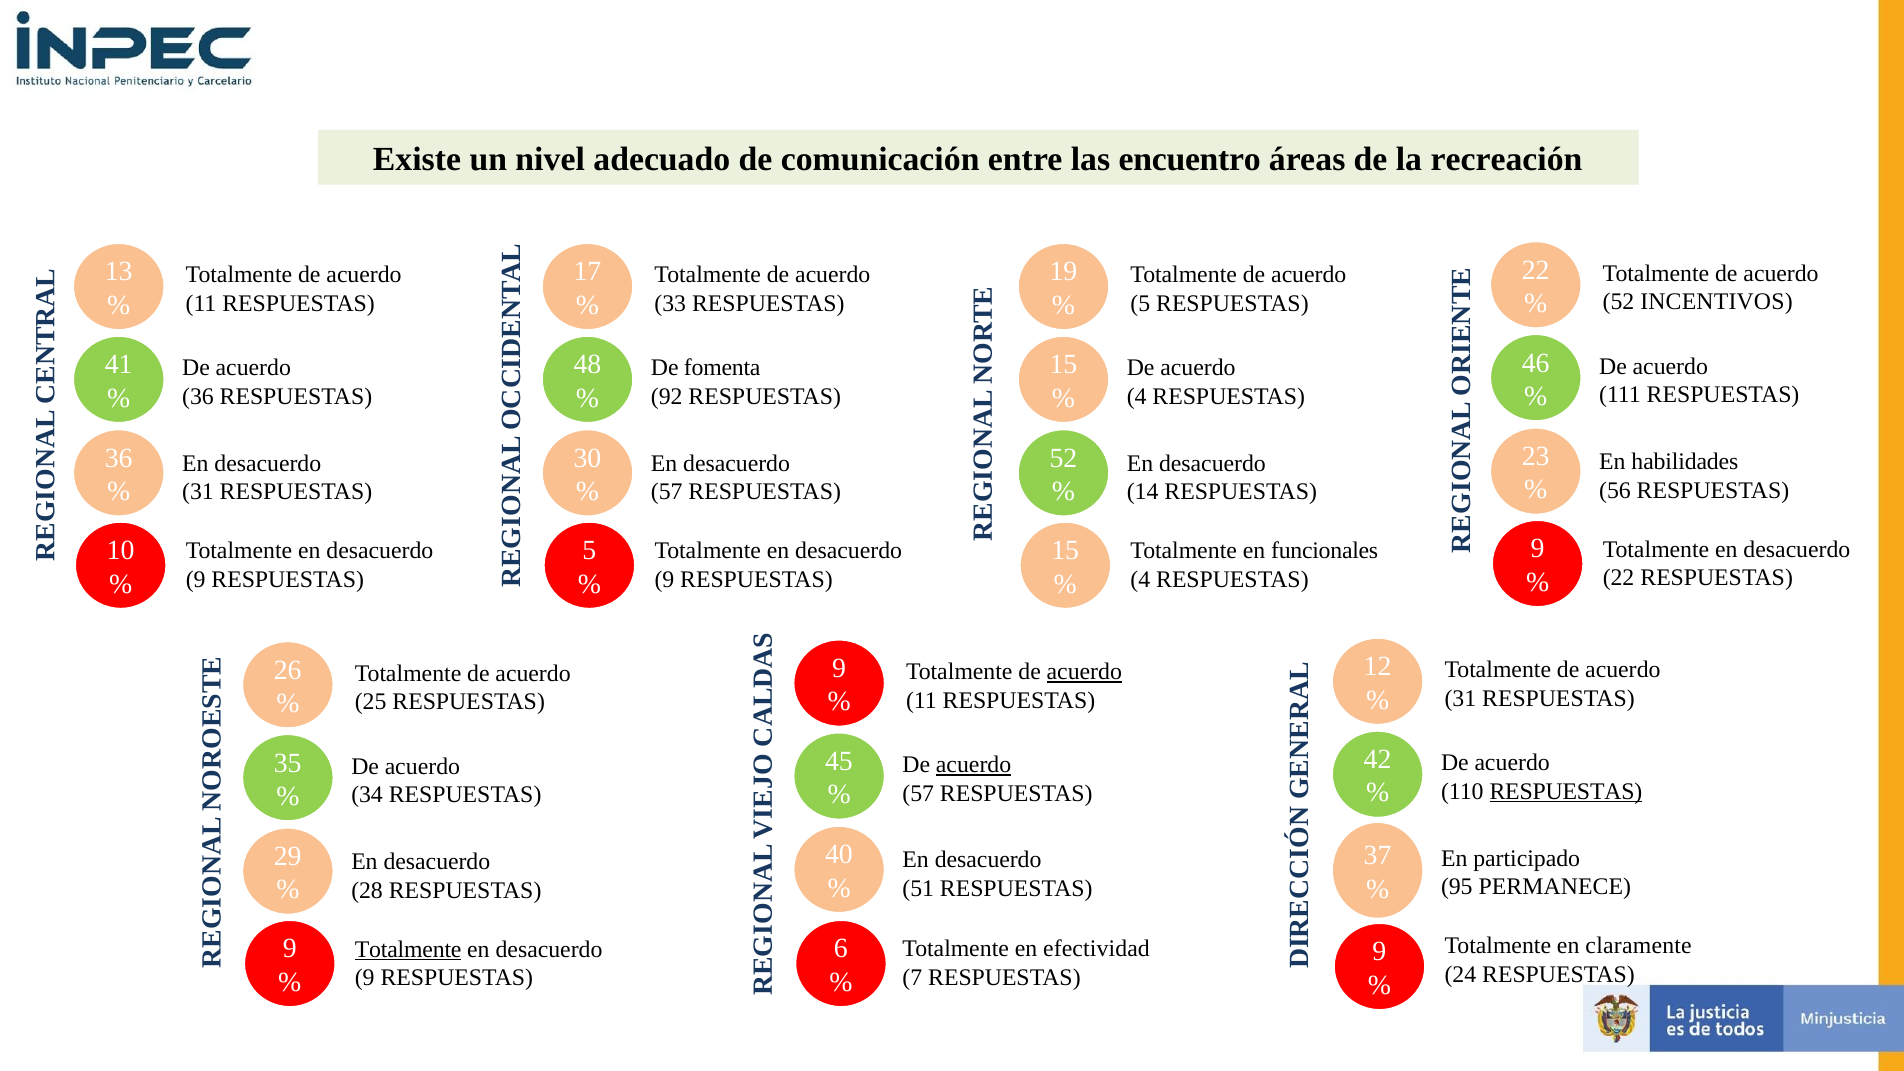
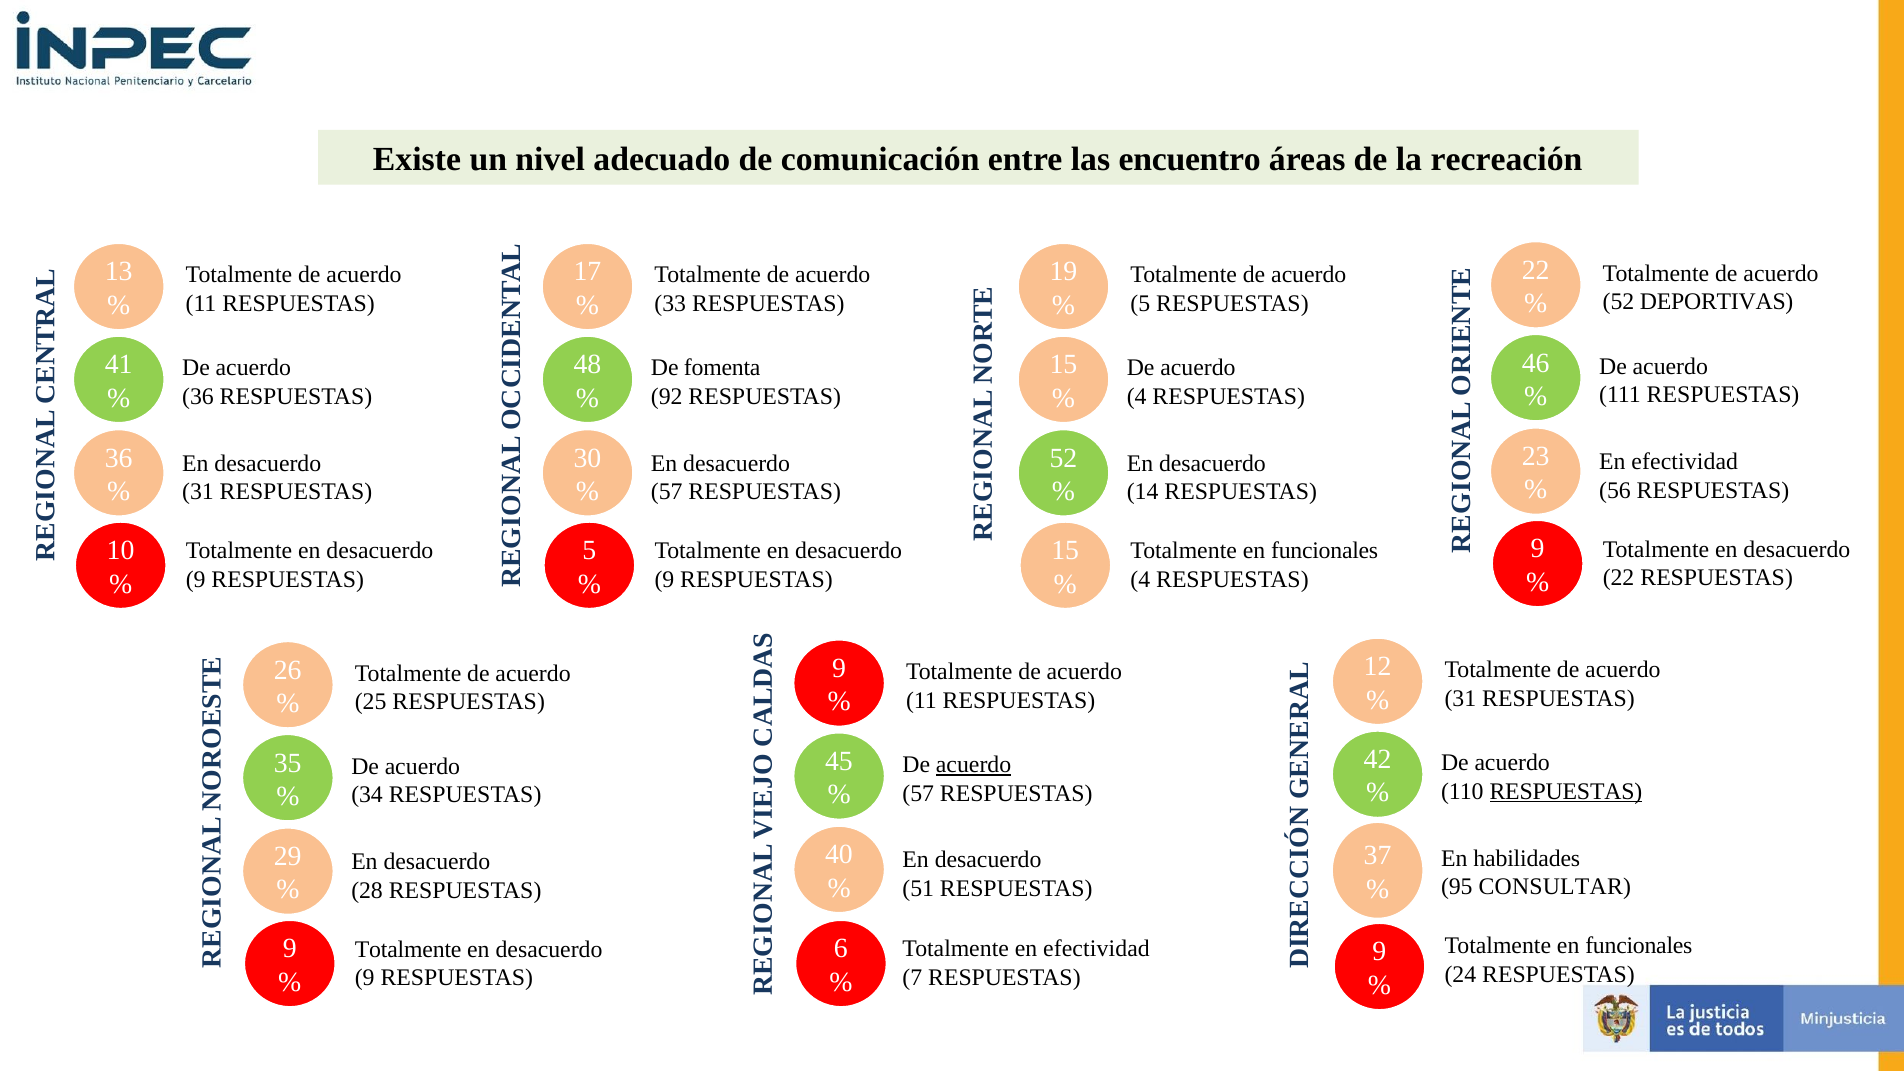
INCENTIVOS: INCENTIVOS -> DEPORTIVAS (1717, 302)
habilidades: habilidades -> efectividad (1685, 462)
acuerdo underline: present -> none (1084, 672)
participado: participado -> habilidades (1527, 858)
PERMANECE: PERMANECE -> CONSULTAR (1555, 887)
claramente: claramente -> funcionales (1639, 946)
Totalmente underline: present -> none (408, 949)
